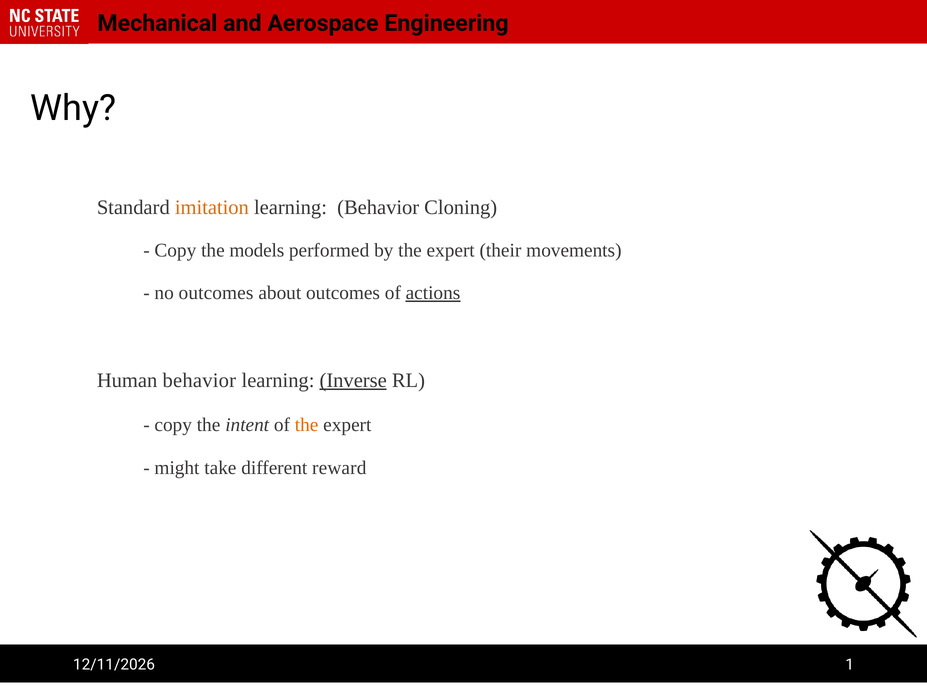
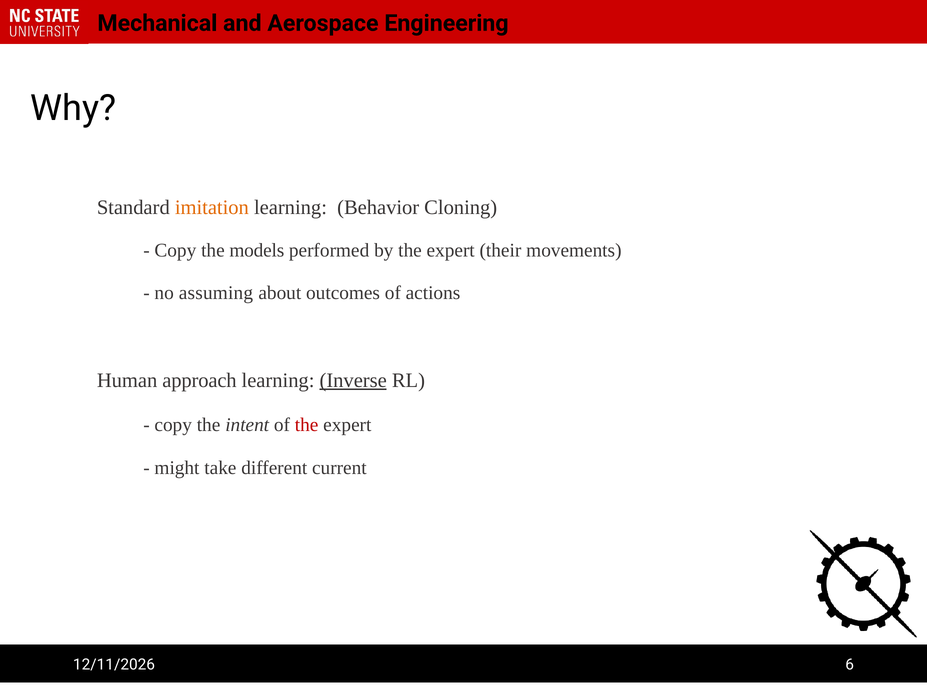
no outcomes: outcomes -> assuming (216, 293)
actions underline: present -> none (433, 293)
Human behavior: behavior -> approach (200, 380)
the colour: orange -> red (307, 424)
reward: reward -> current (339, 467)
1: 1 -> 6 (850, 664)
